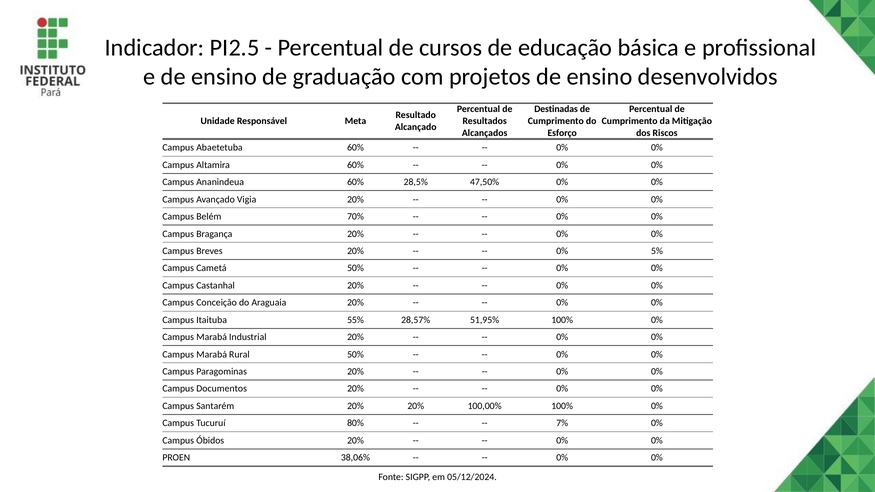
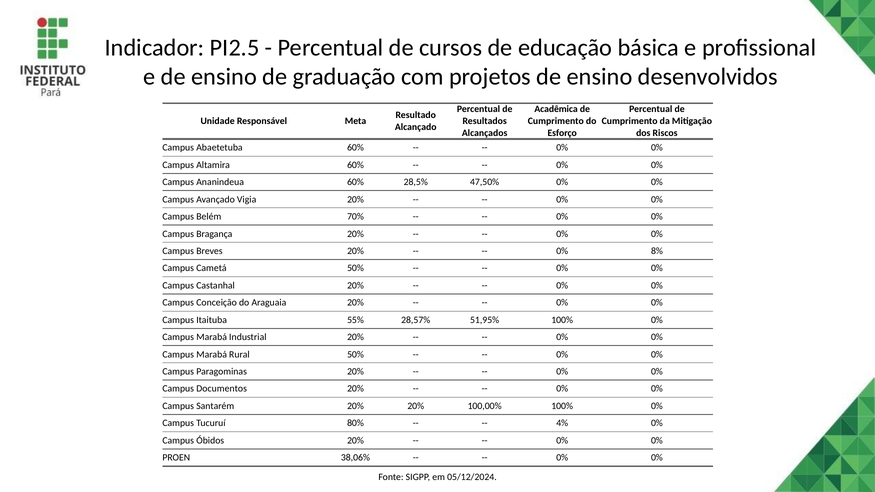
Destinadas: Destinadas -> Acadêmica (556, 109)
5%: 5% -> 8% (657, 251)
7%: 7% -> 4% (562, 423)
